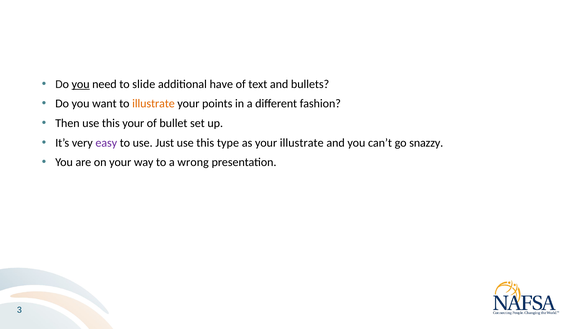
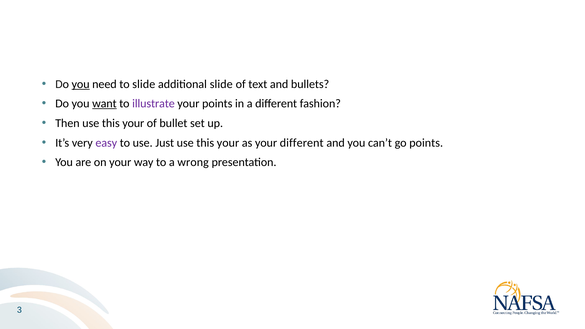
additional have: have -> slide (221, 84)
want underline: none -> present (104, 104)
illustrate colour: orange -> purple (153, 104)
Just use this type: type -> your (228, 143)
your illustrate: illustrate -> different (302, 143)
go snazzy: snazzy -> points (426, 143)
